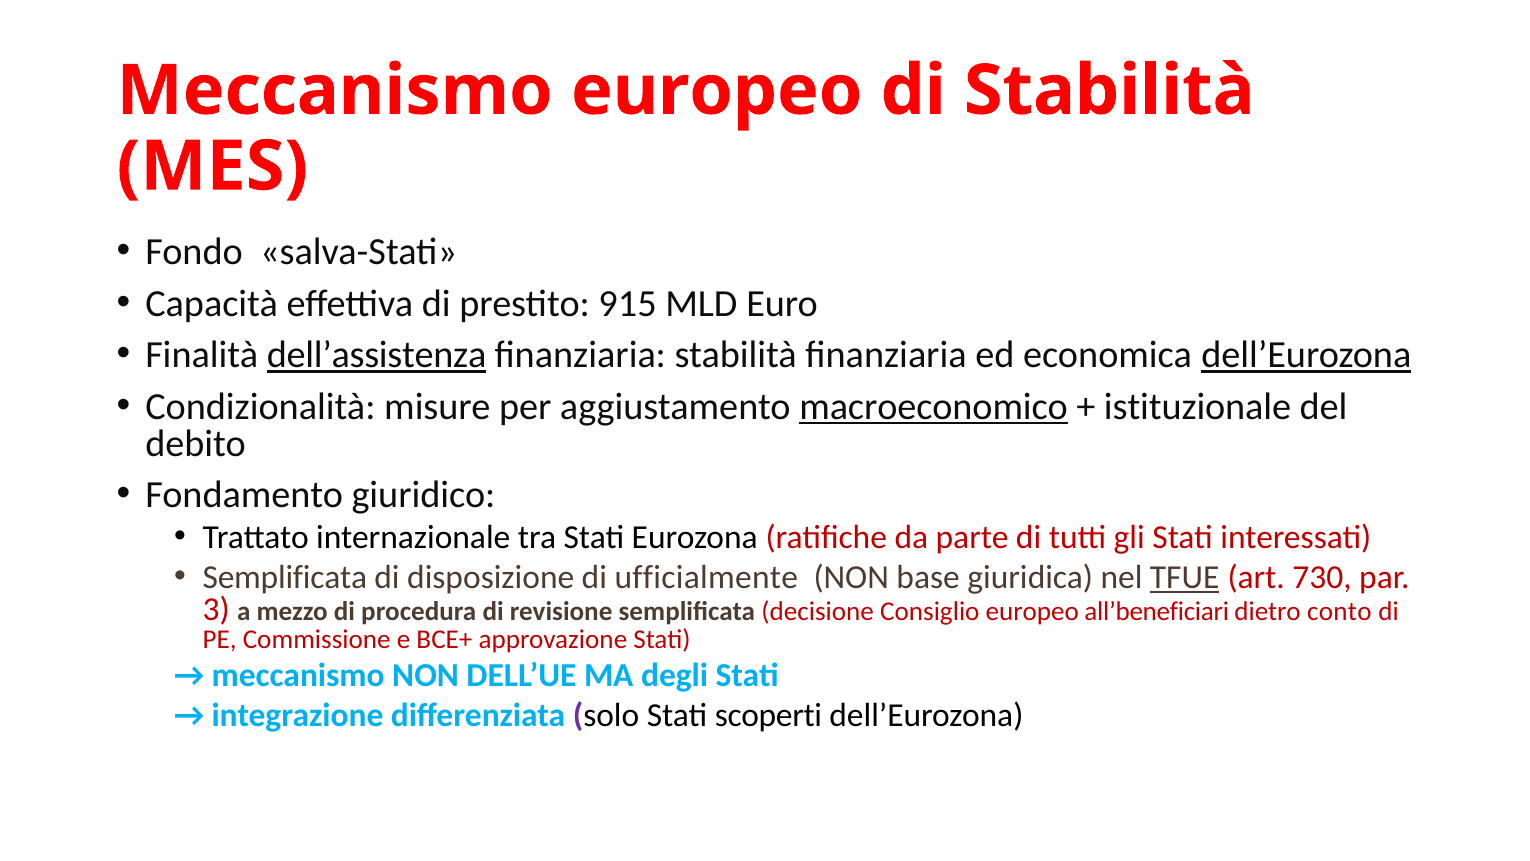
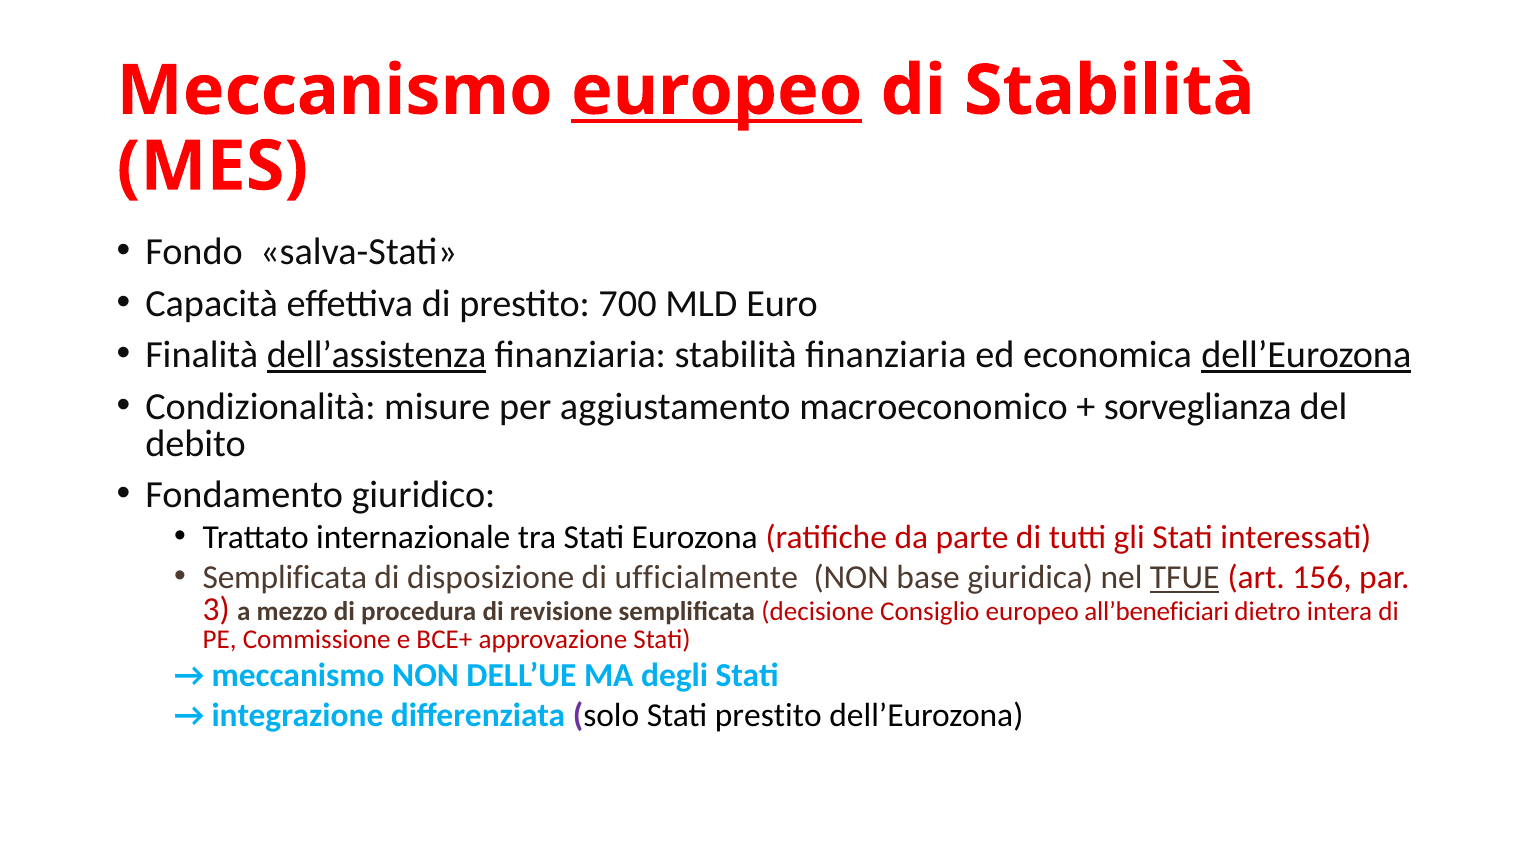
europeo underline: none -> present (717, 91)
915: 915 -> 700 (628, 303)
macroeconomico underline: present -> none (934, 406)
istituzionale: istituzionale -> sorveglianza (1198, 406)
730: 730 -> 156 (1322, 577)
conto: conto -> intera (1340, 612)
Stati scoperti: scoperti -> prestito (768, 715)
